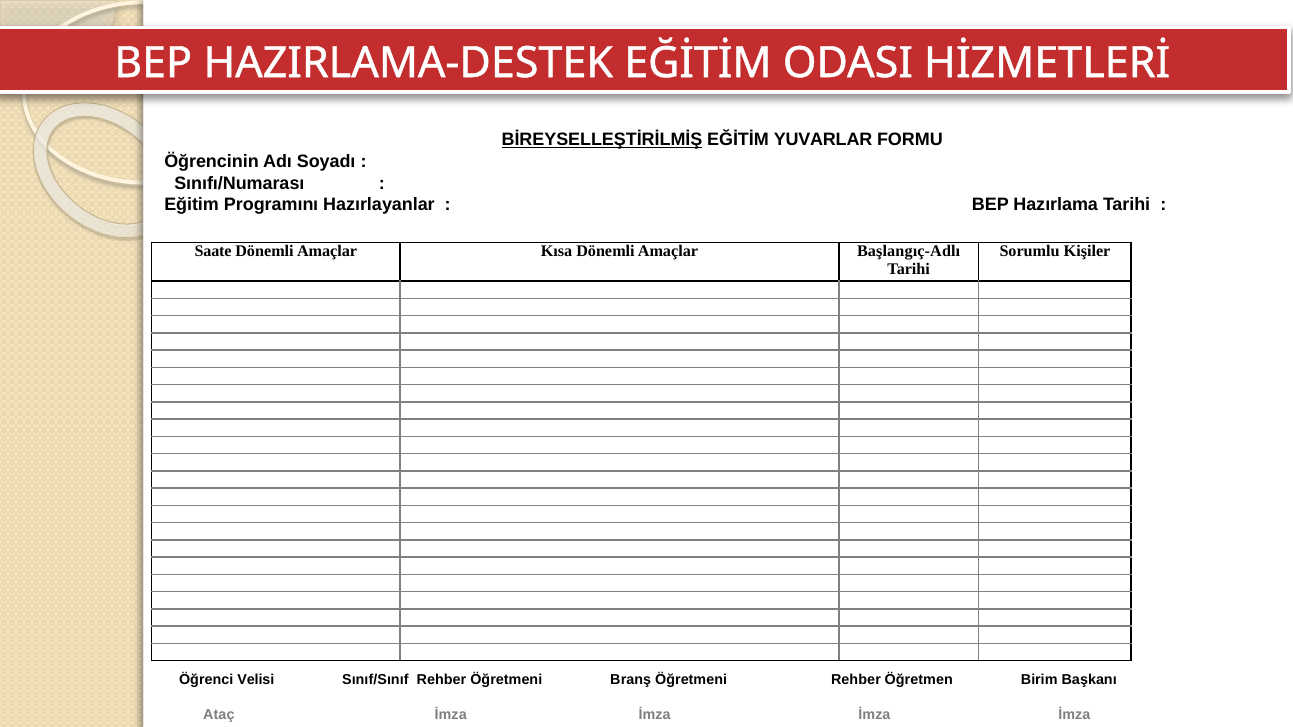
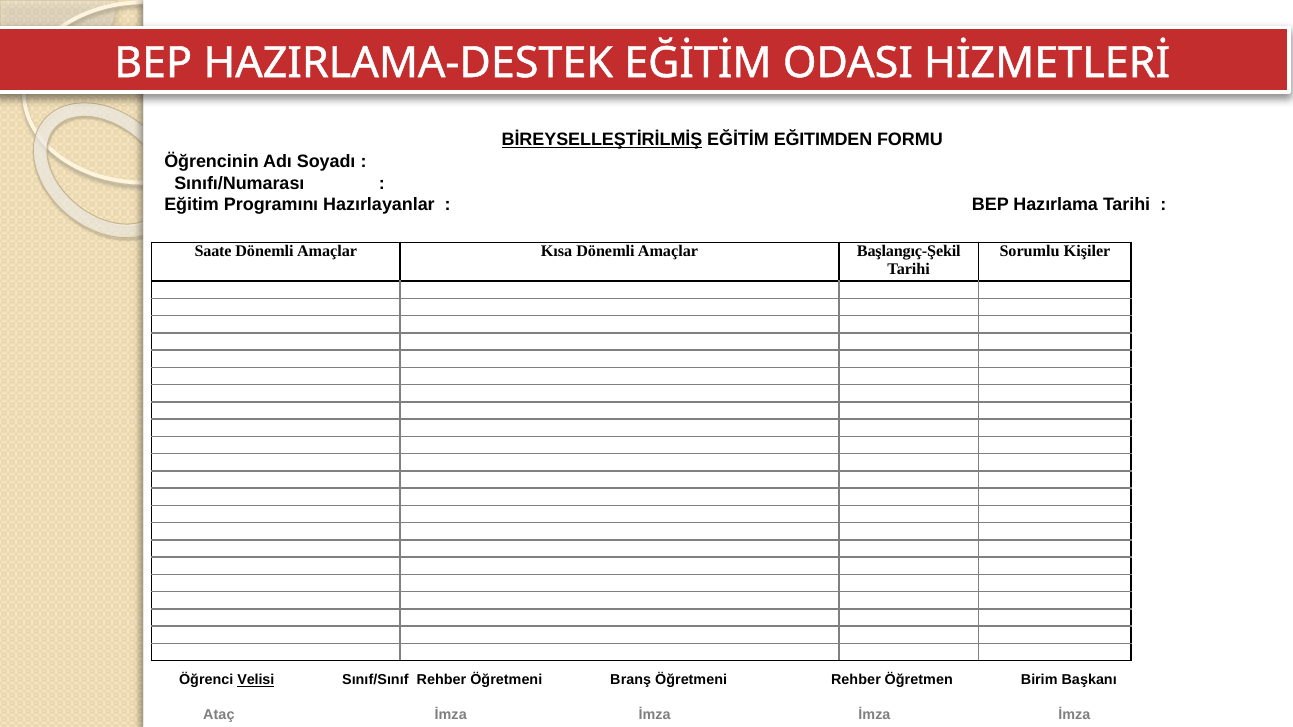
YUVARLAR: YUVARLAR -> EĞITIMDEN (823, 140)
Başlangıç-Adlı: Başlangıç-Adlı -> Başlangıç-Şekil (909, 252)
Velisi underline: none -> present (256, 680)
